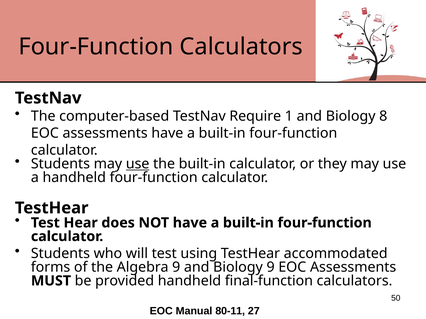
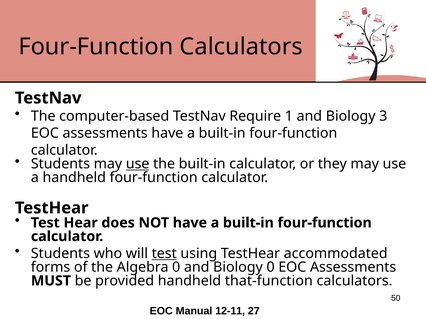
8: 8 -> 3 (383, 116)
test underline: none -> present (164, 254)
Algebra 9: 9 -> 0 (176, 268)
Biology 9: 9 -> 0 (271, 268)
final-function: final-function -> that-function (269, 281)
80-11: 80-11 -> 12-11 (230, 312)
